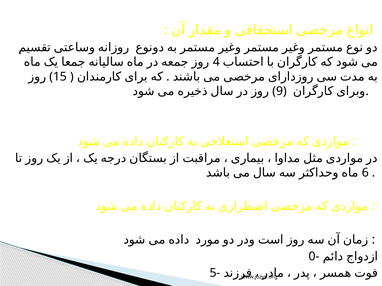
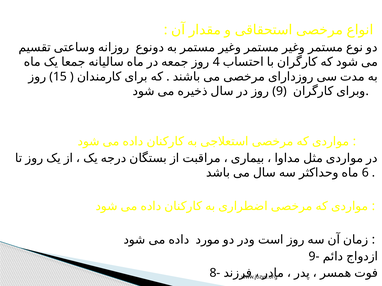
0-: 0- -> 9- (314, 257)
5-: 5- -> 8- (215, 273)
